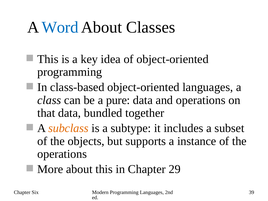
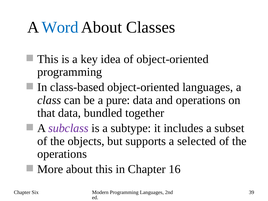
subclass colour: orange -> purple (68, 128)
instance: instance -> selected (197, 141)
29: 29 -> 16 (175, 169)
